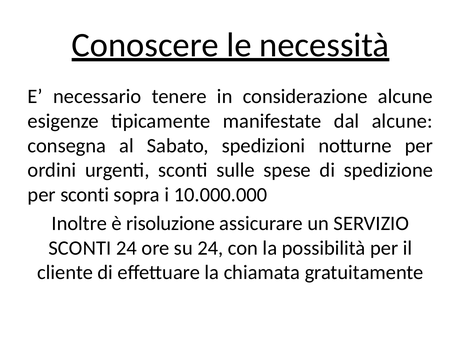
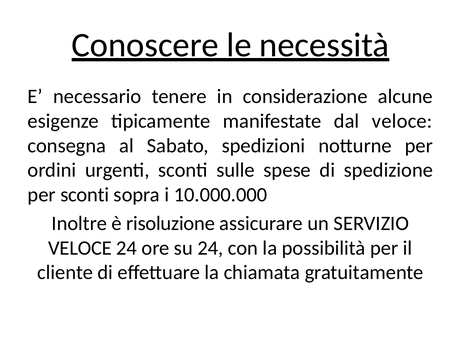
dal alcune: alcune -> veloce (402, 121)
SCONTI: SCONTI -> VELOCE (80, 248)
